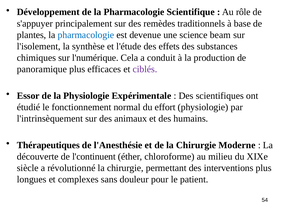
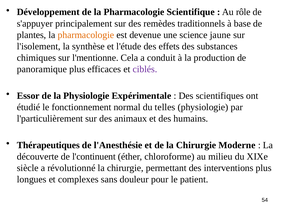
pharmacologie colour: blue -> orange (86, 35)
beam: beam -> jaune (220, 35)
l'numérique: l'numérique -> l'mentionne (95, 58)
effort: effort -> telles (165, 107)
l'intrinsèquement: l'intrinsèquement -> l'particulièrement (50, 118)
